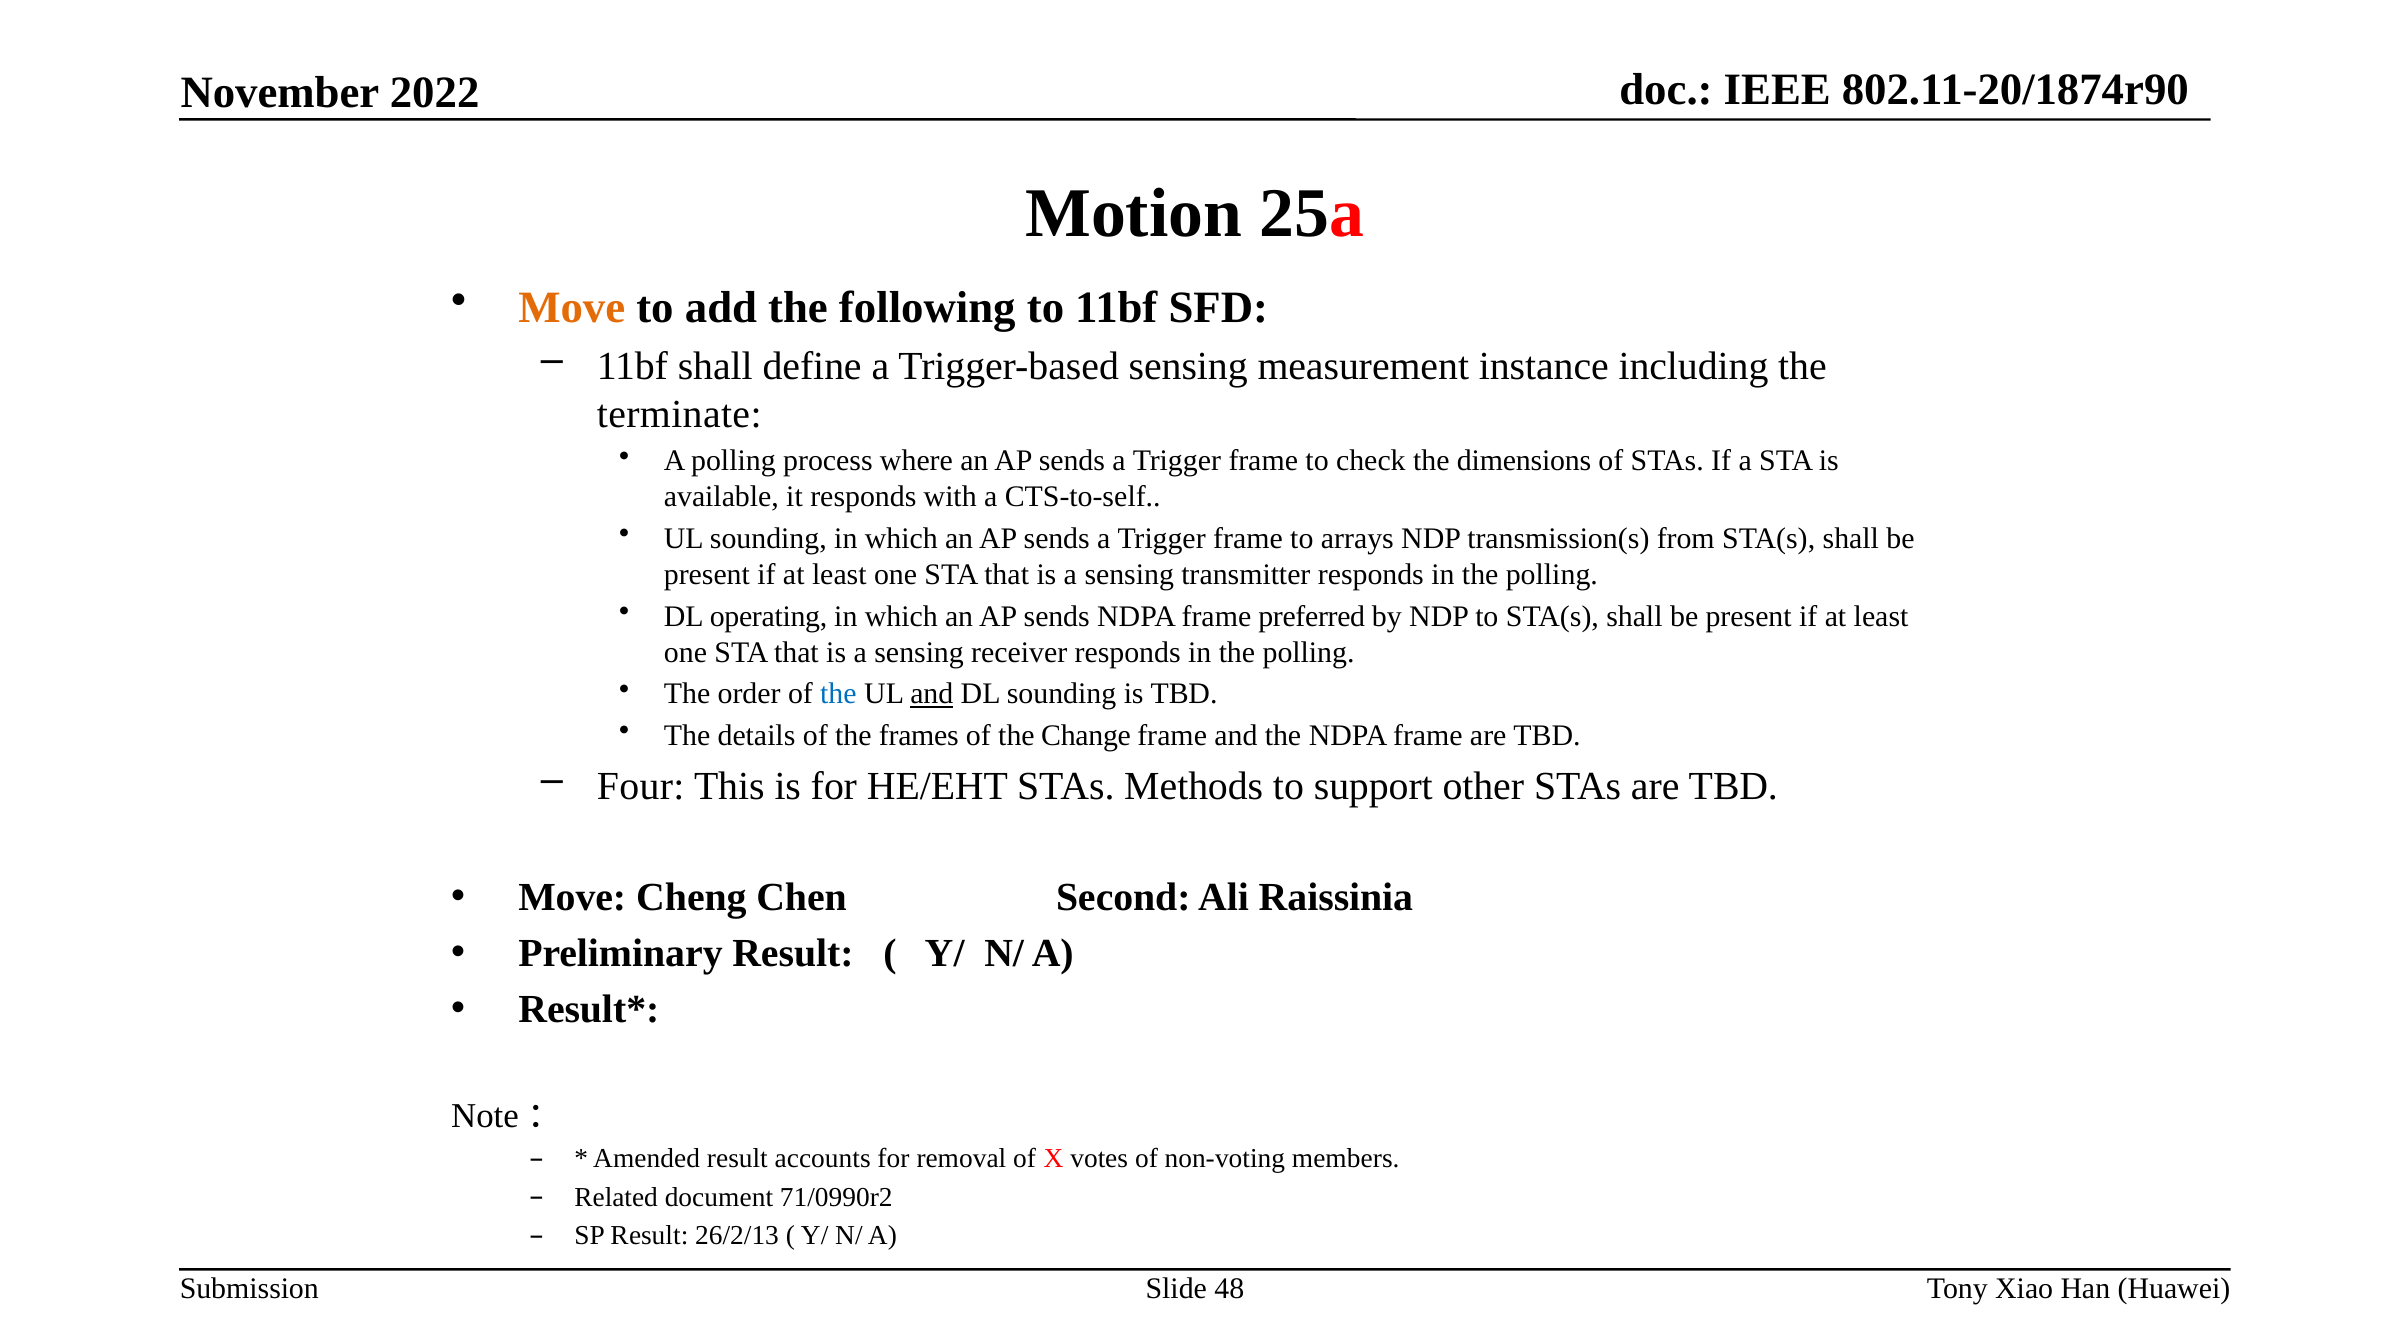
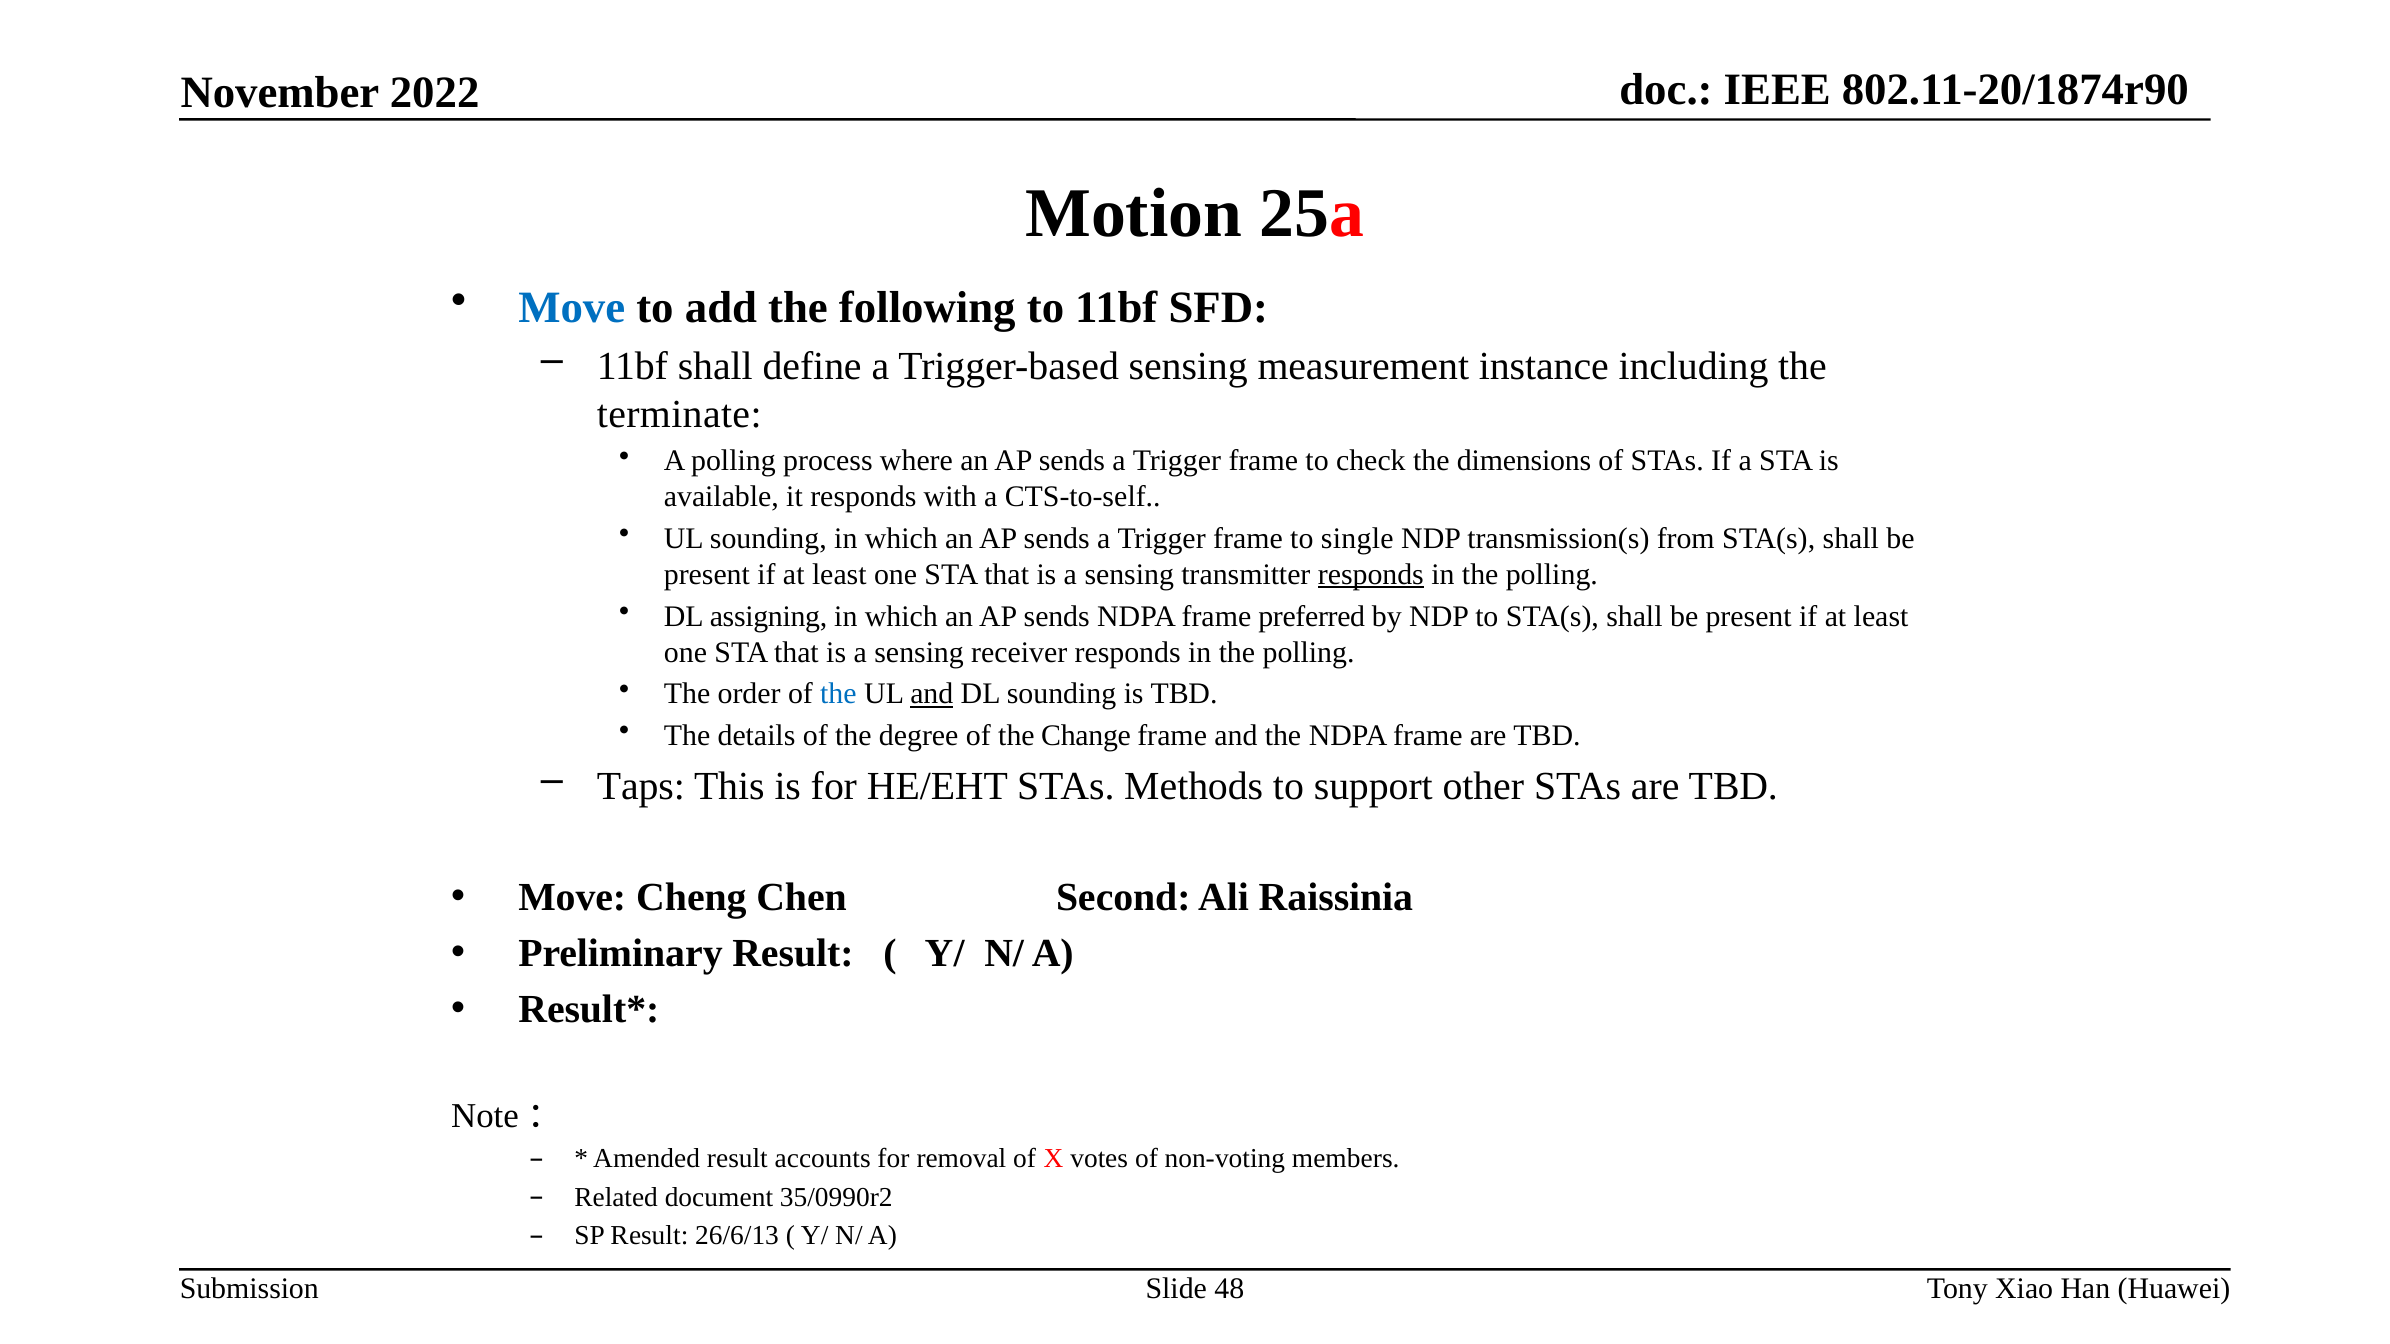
Move colour: orange -> blue (572, 308)
arrays: arrays -> single (1357, 539)
responds underline: none -> present (1371, 575)
operating: operating -> assigning (769, 617)
frames: frames -> degree (919, 736)
Four: Four -> Taps (641, 787)
71/0990r2: 71/0990r2 -> 35/0990r2 (836, 1198)
26/2/13: 26/2/13 -> 26/6/13 (737, 1236)
